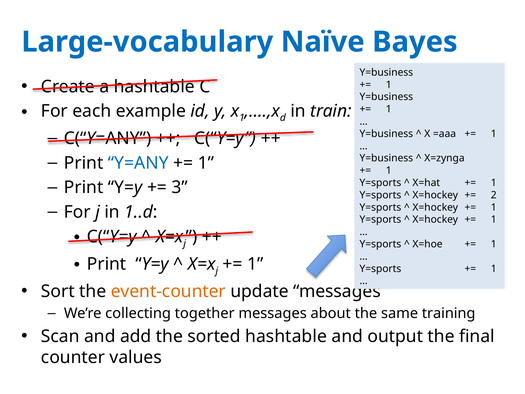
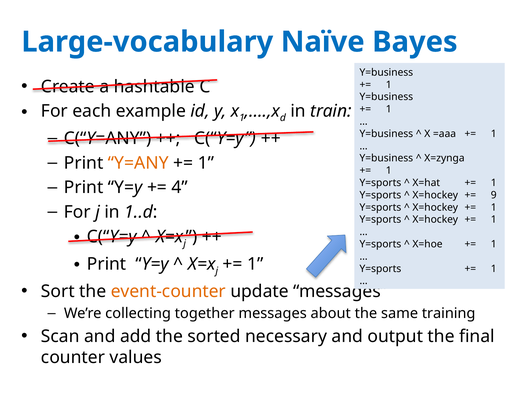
Y=ANY colour: blue -> orange (138, 163)
3: 3 -> 4 (180, 187)
2: 2 -> 9 (494, 195)
sorted hashtable: hashtable -> necessary (286, 336)
